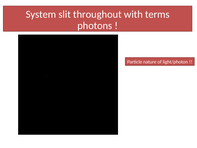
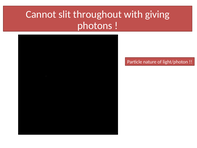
System: System -> Cannot (41, 14)
terms: terms -> giving (157, 14)
